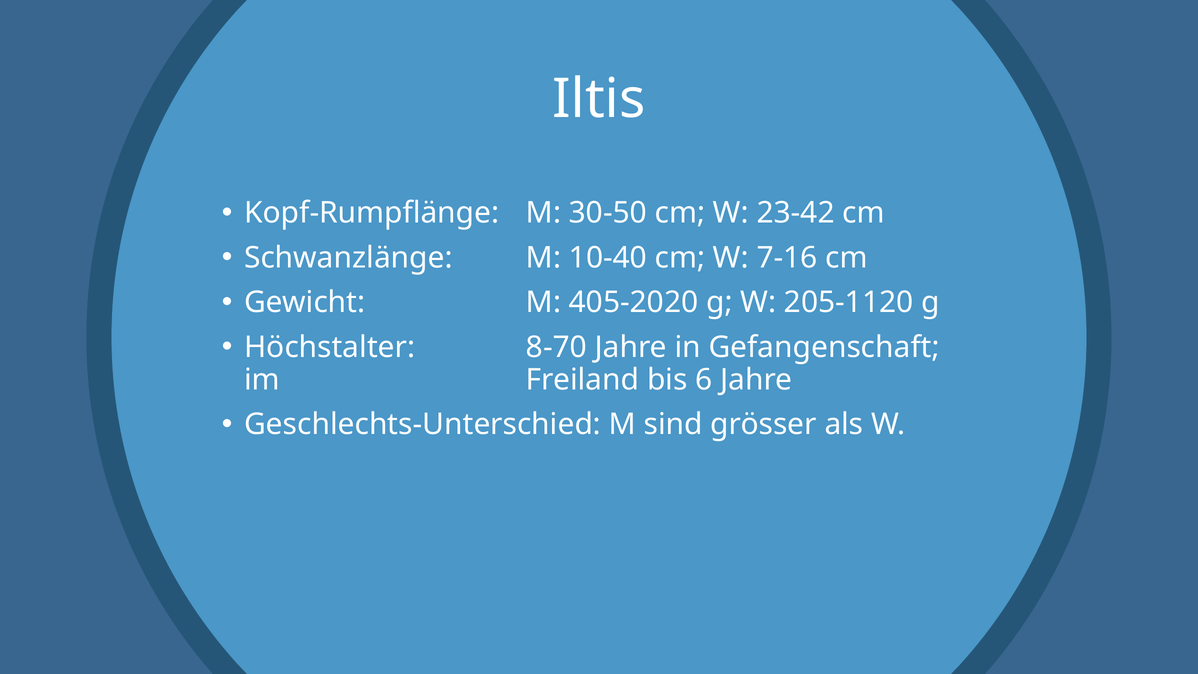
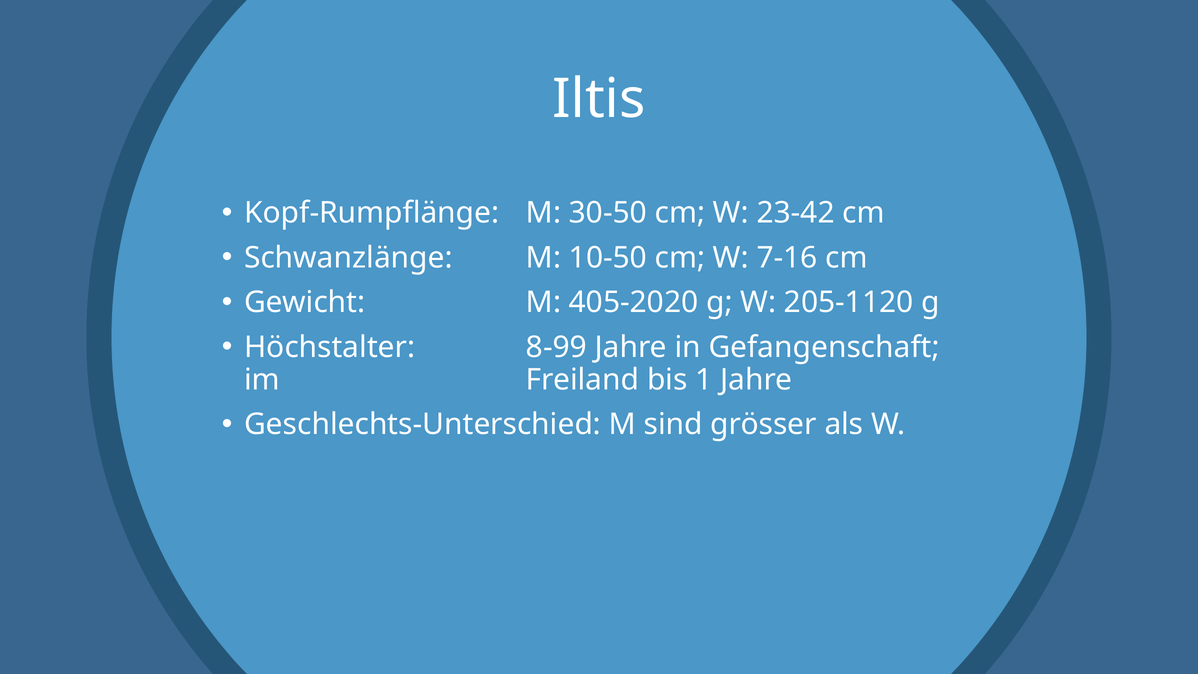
10-40: 10-40 -> 10-50 (608, 258)
8-70: 8-70 -> 8-99 (556, 347)
6: 6 -> 1 (704, 380)
